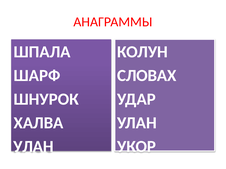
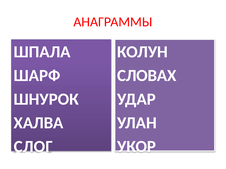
УЛАН: УЛАН -> СЛОГ (33, 147)
